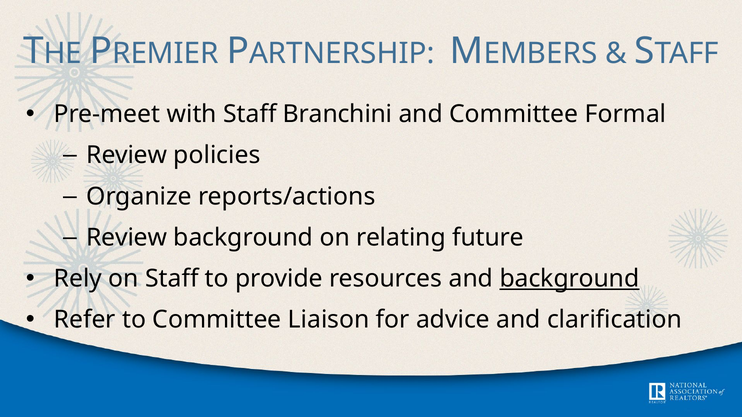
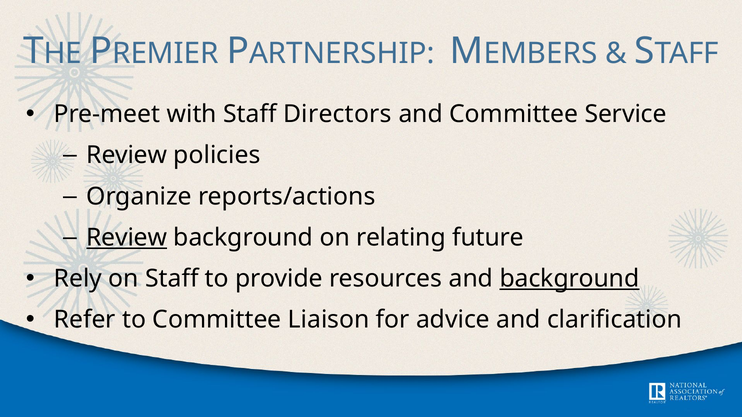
Branchini: Branchini -> Directors (337, 114)
Formal: Formal -> Service (626, 114)
Review underline: none -> present (127, 238)
